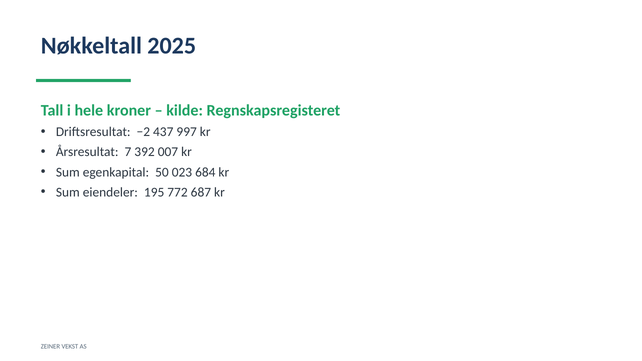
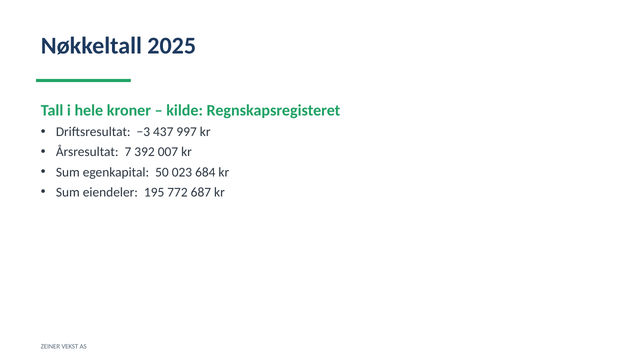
−2: −2 -> −3 (143, 132)
